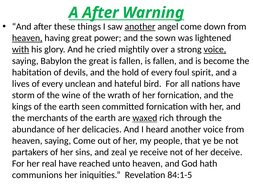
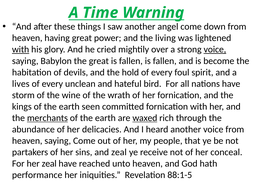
A After: After -> Time (100, 13)
another underline: present -> none (140, 27)
heaven underline: present -> none (27, 38)
sown: sown -> living (165, 38)
merchants underline: none -> present (47, 118)
deceive: deceive -> conceal (226, 152)
her real: real -> zeal (49, 163)
communions: communions -> performance (37, 175)
84:1-5: 84:1-5 -> 88:1-5 (180, 175)
